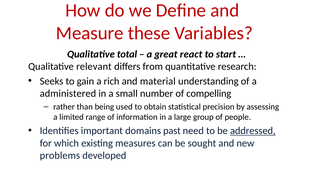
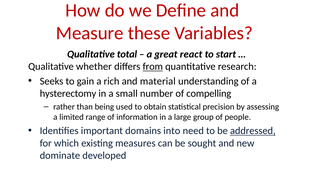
relevant: relevant -> whether (94, 67)
from underline: none -> present (153, 67)
administered: administered -> hysterectomy (68, 93)
past: past -> into (172, 131)
problems: problems -> dominate (60, 155)
